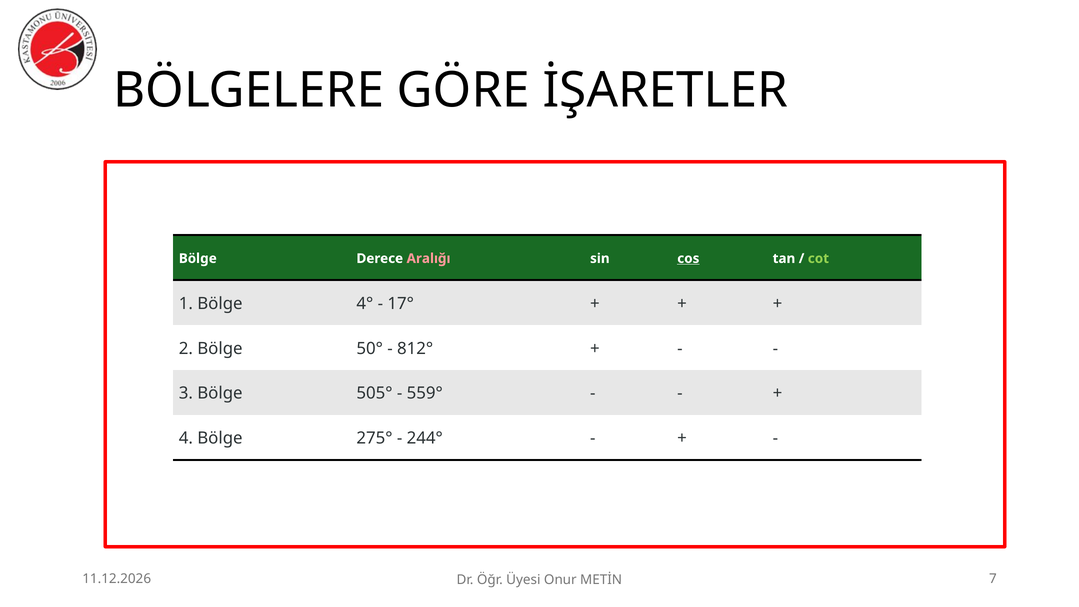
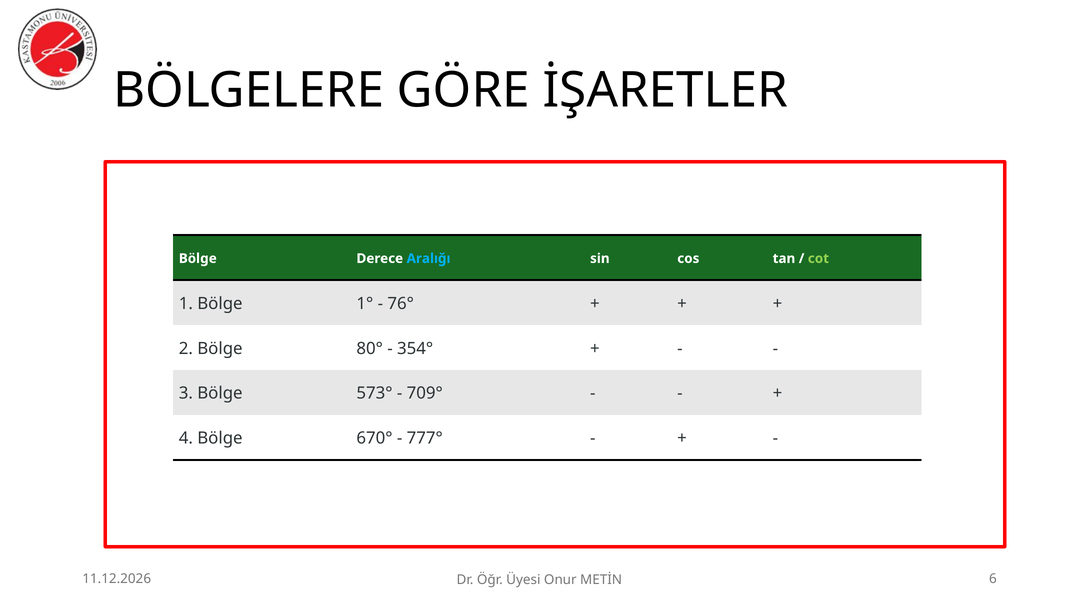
Aralığı colour: pink -> light blue (429, 258)
cos underline: present -> none (688, 258)
4°: 4° -> 1° (365, 304)
17°: 17° -> 76° (401, 304)
50°: 50° -> 80° (370, 348)
812°: 812° -> 354° (415, 348)
505°: 505° -> 573° (375, 393)
559°: 559° -> 709° (425, 393)
275°: 275° -> 670° (375, 438)
244°: 244° -> 777° (425, 438)
7: 7 -> 6 (993, 579)
